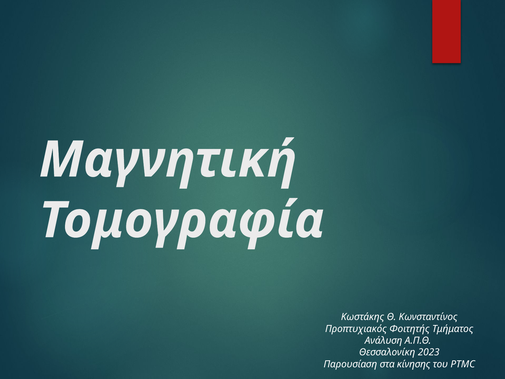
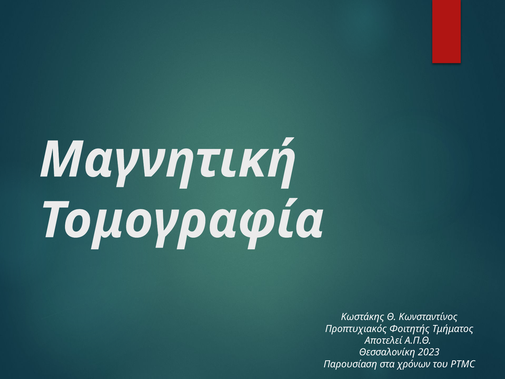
Ανάλυση: Ανάλυση -> Αποτελεί (384, 340)
κίνησης: κίνησης -> χρόνων (414, 364)
